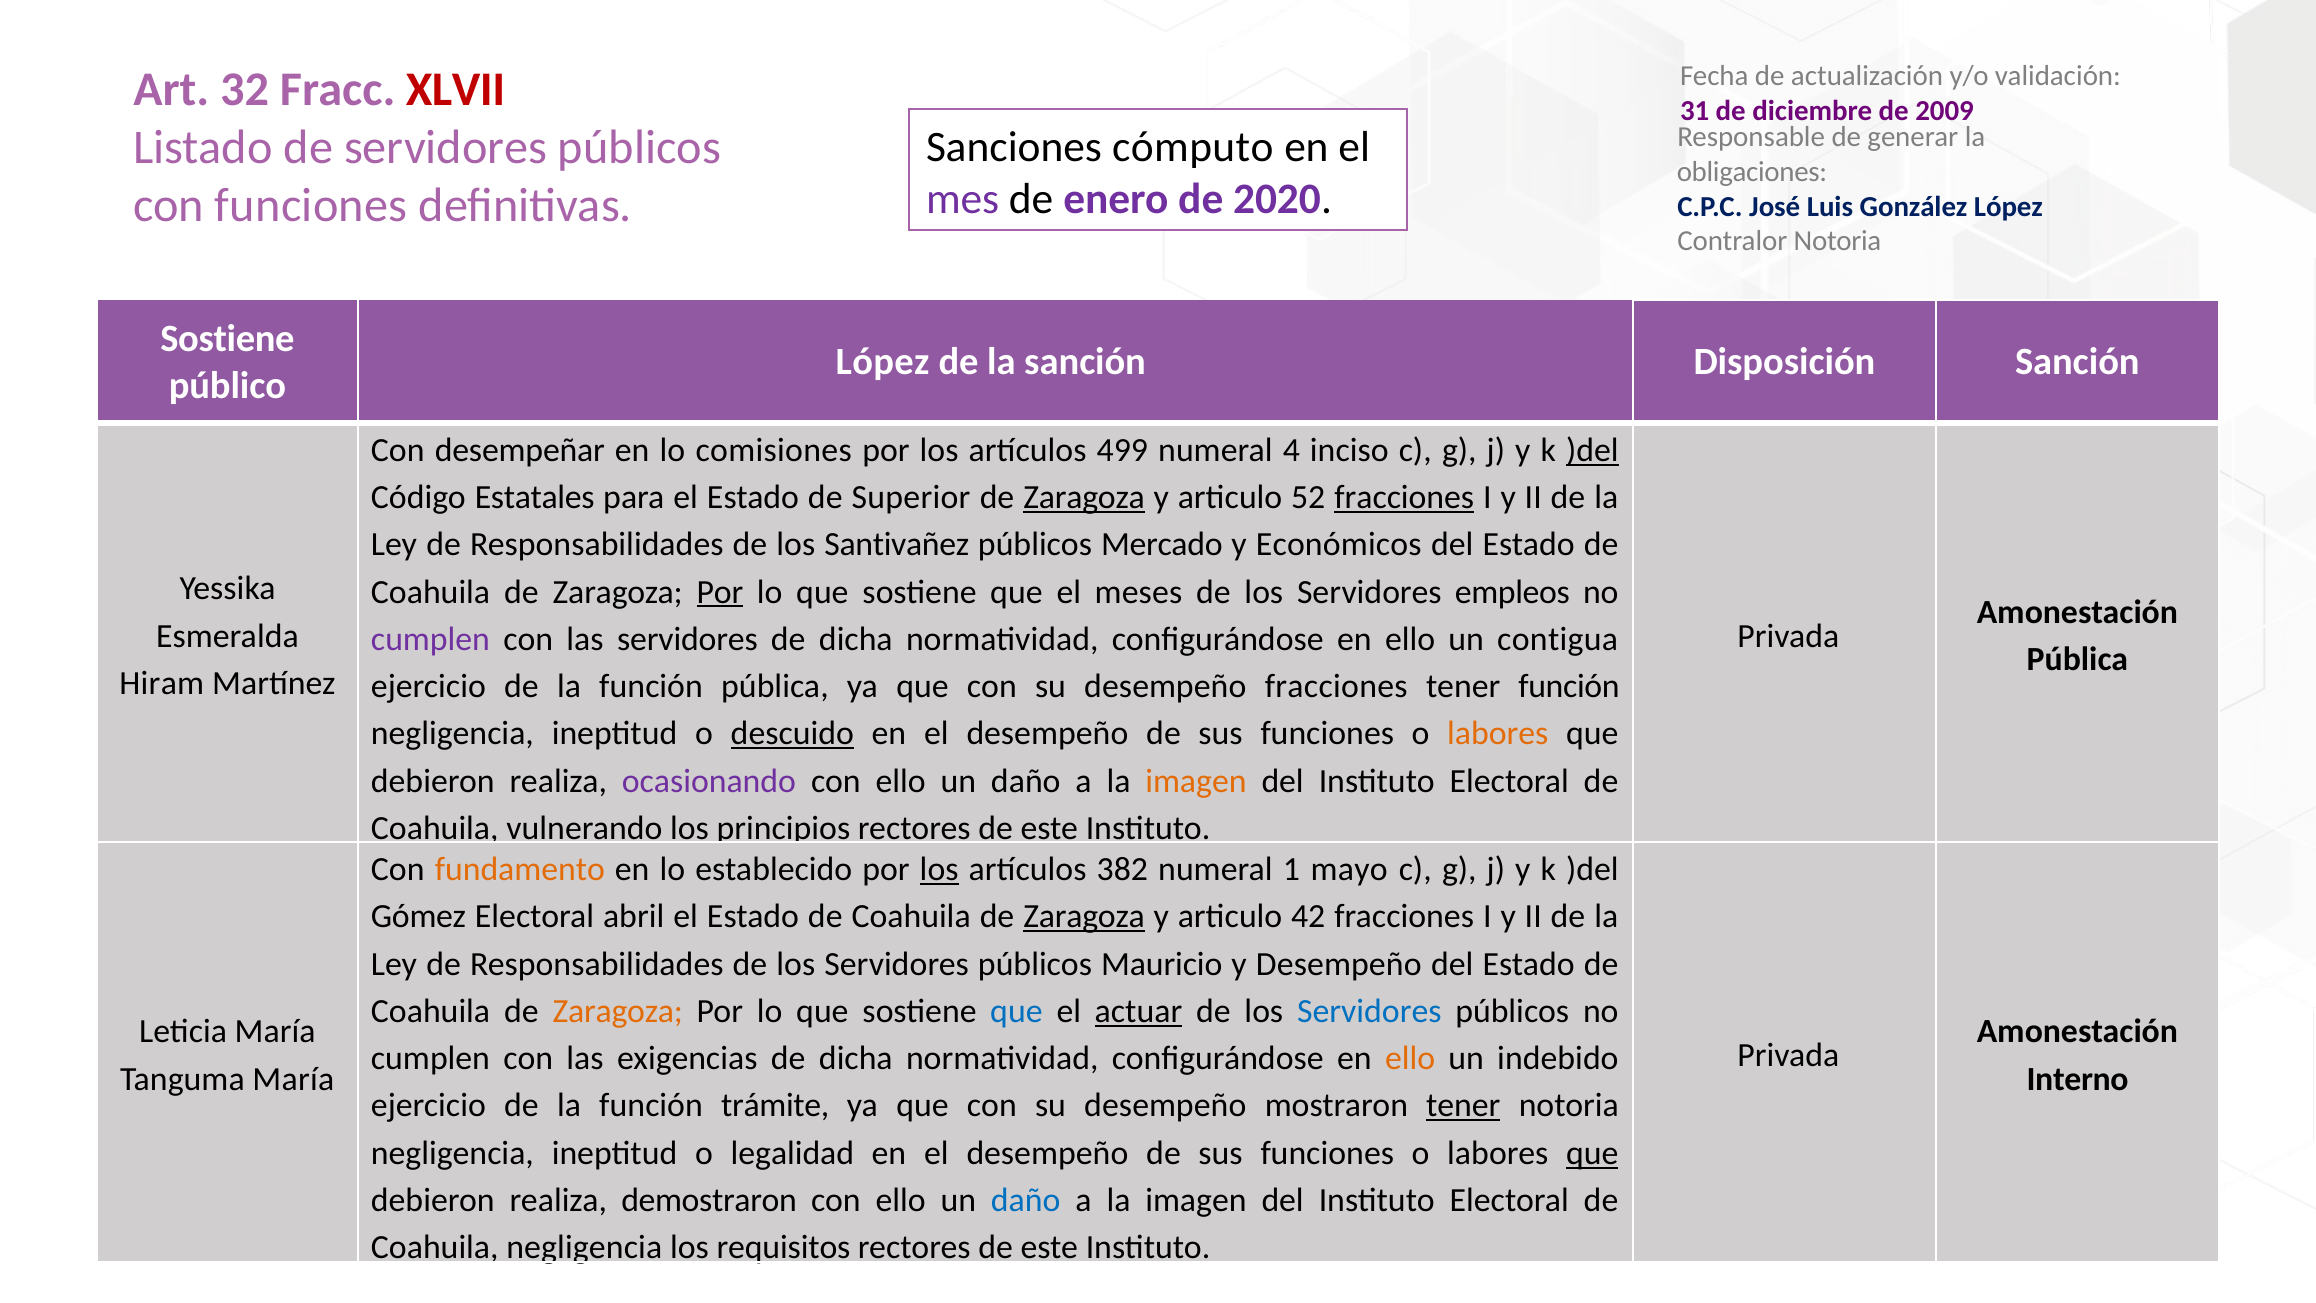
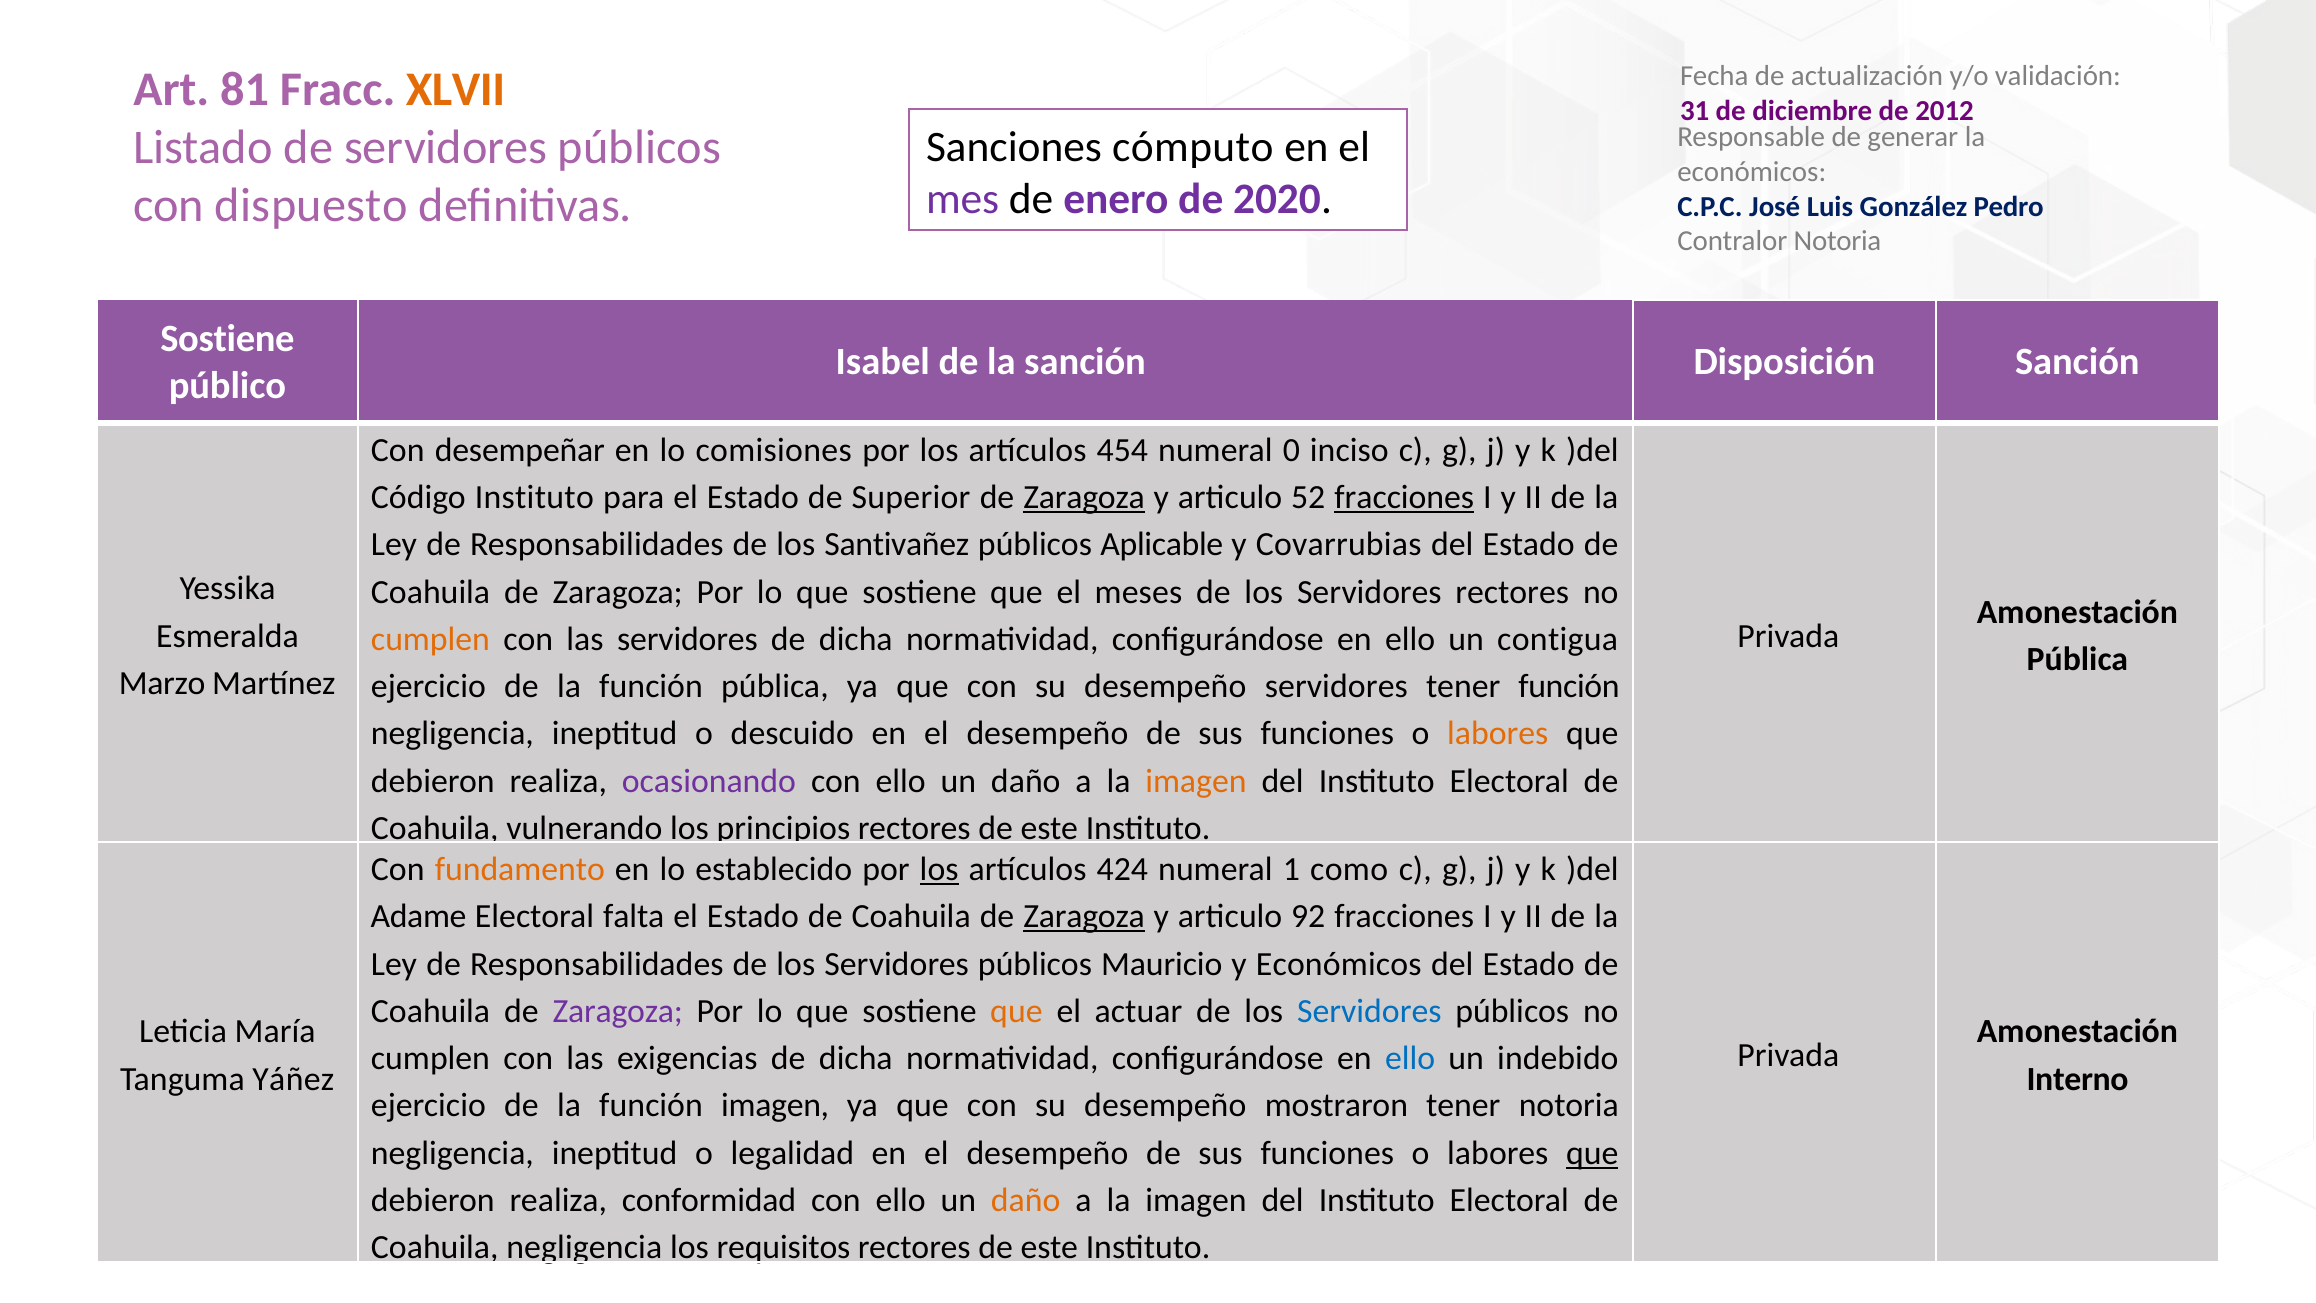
32: 32 -> 81 (245, 90)
XLVII colour: red -> orange (456, 90)
2009: 2009 -> 2012 (1945, 111)
obligaciones: obligaciones -> económicos (1752, 172)
con funciones: funciones -> dispuesto (311, 205)
González López: López -> Pedro (2009, 206)
López: López -> Isabel (883, 362)
499: 499 -> 454 (1122, 450)
4: 4 -> 0 (1291, 450)
)del underline: present -> none (1592, 450)
Código Estatales: Estatales -> Instituto (534, 497)
Mercado: Mercado -> Aplicable (1162, 545)
Económicos: Económicos -> Covarrubias (1339, 545)
Por underline: present -> none (720, 592)
Servidores empleos: empleos -> rectores (1512, 592)
cumplen colour: purple -> orange (430, 639)
Hiram: Hiram -> Marzo (162, 683)
desempeño fracciones: fracciones -> servidores (1336, 686)
descuido underline: present -> none (792, 734)
382: 382 -> 424 (1122, 869)
mayo: mayo -> como (1349, 869)
Gómez: Gómez -> Adame (419, 916)
abril: abril -> falta (634, 916)
42: 42 -> 92 (1308, 916)
y Desempeño: Desempeño -> Económicos (1339, 964)
Zaragoza colour: orange -> purple (618, 1011)
que colour: blue -> orange (1016, 1011)
actuar underline: present -> none (1139, 1011)
ello colour: orange -> blue (1410, 1058)
Tanguma María: María -> Yáñez (293, 1079)
función trámite: trámite -> imagen (775, 1106)
tener underline: present -> none (1463, 1106)
demostraron: demostraron -> conformidad (709, 1200)
daño colour: blue -> orange (1026, 1200)
